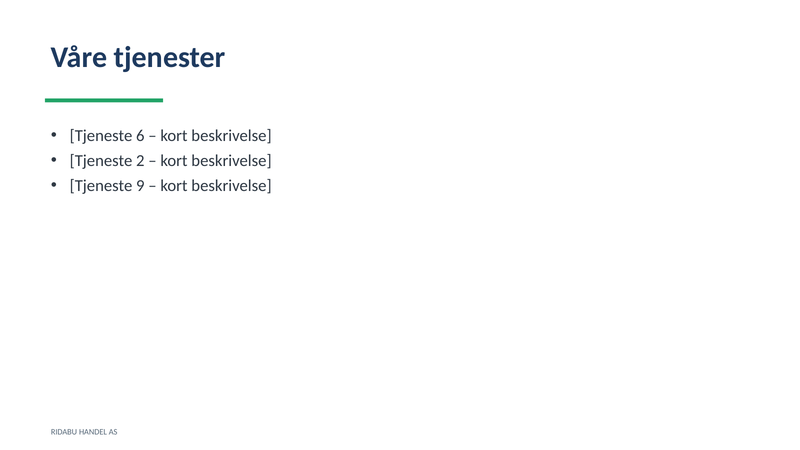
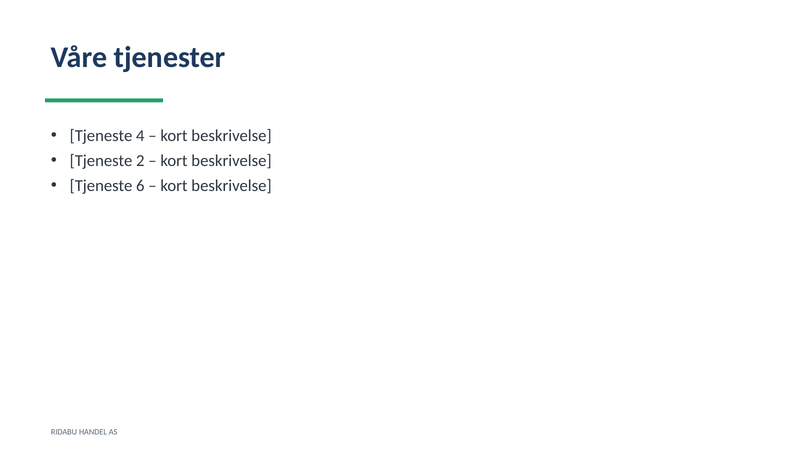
6: 6 -> 4 (140, 135)
9: 9 -> 6 (140, 186)
